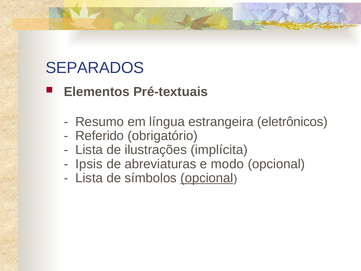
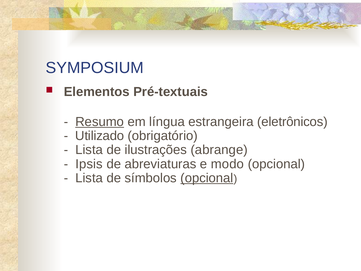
SEPARADOS: SEPARADOS -> SYMPOSIUM (95, 68)
Resumo underline: none -> present (100, 122)
Referido: Referido -> Utilizado (100, 136)
implícita: implícita -> abrange (219, 150)
